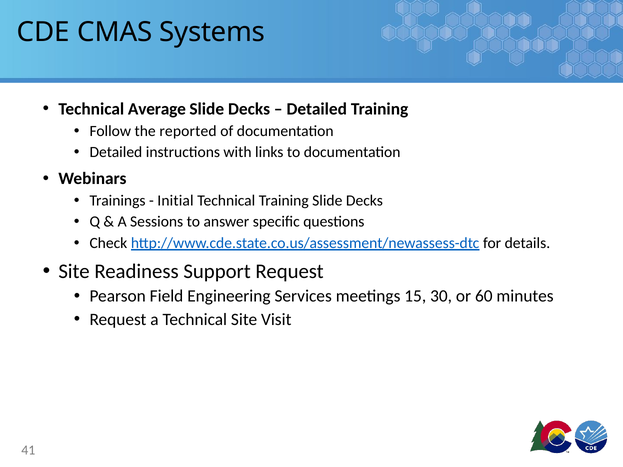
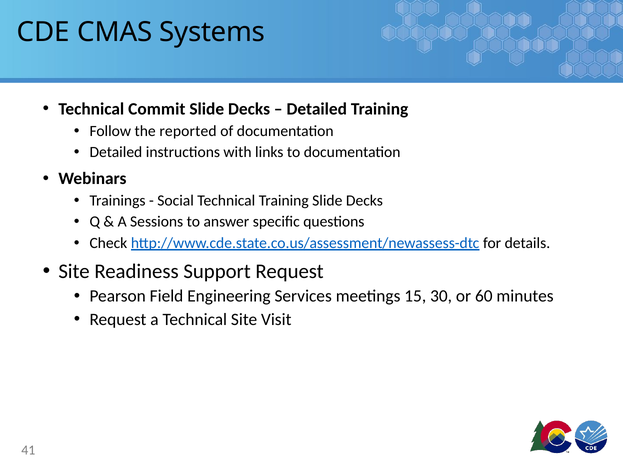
Average: Average -> Commit (157, 109)
Initial: Initial -> Social (176, 201)
